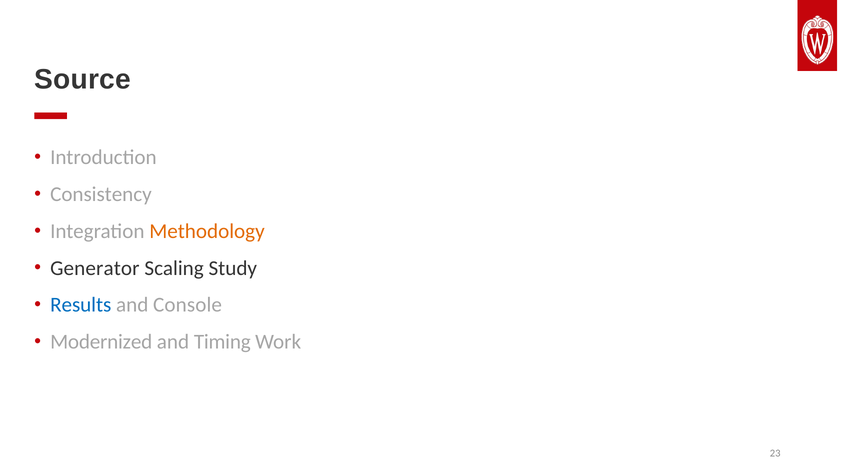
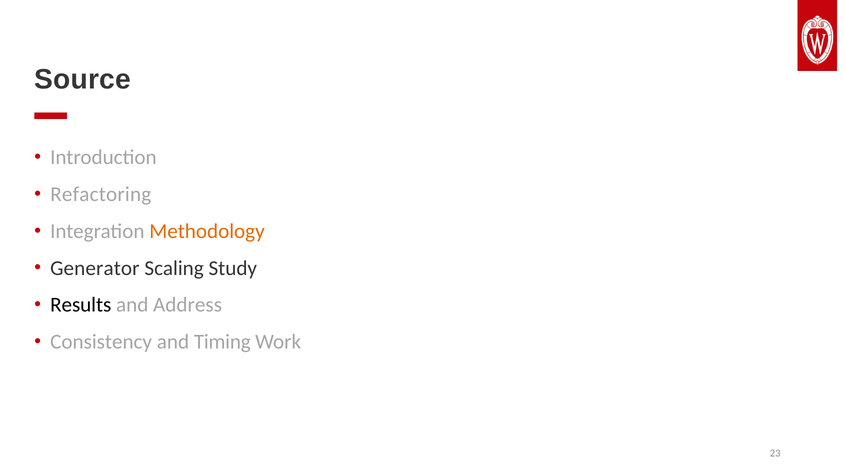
Consistency: Consistency -> Refactoring (101, 194)
Results colour: blue -> black (81, 305)
Console: Console -> Address (188, 305)
Modernized: Modernized -> Consistency (101, 342)
